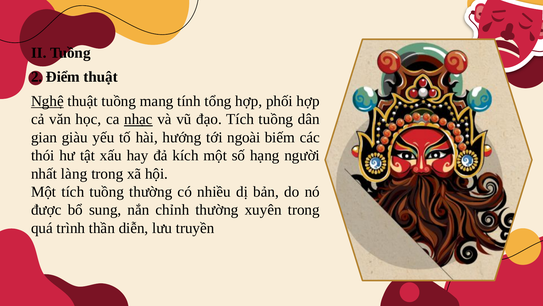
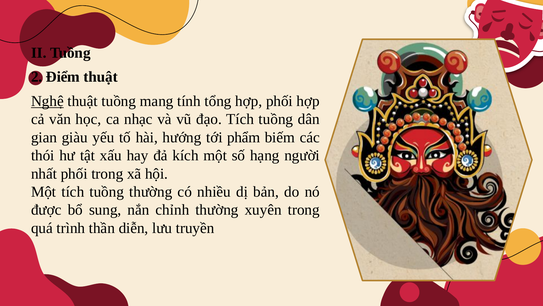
nhạc underline: present -> none (138, 119)
ngoài: ngoài -> phẩm (244, 137)
nhất làng: làng -> phối (74, 173)
